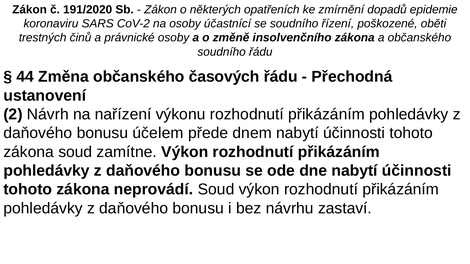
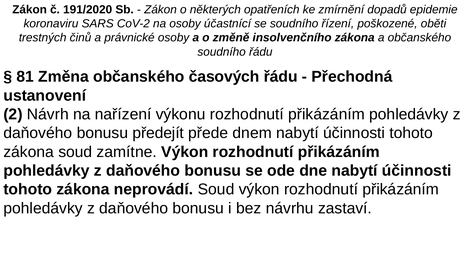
44: 44 -> 81 (25, 77)
účelem: účelem -> předejít (158, 133)
